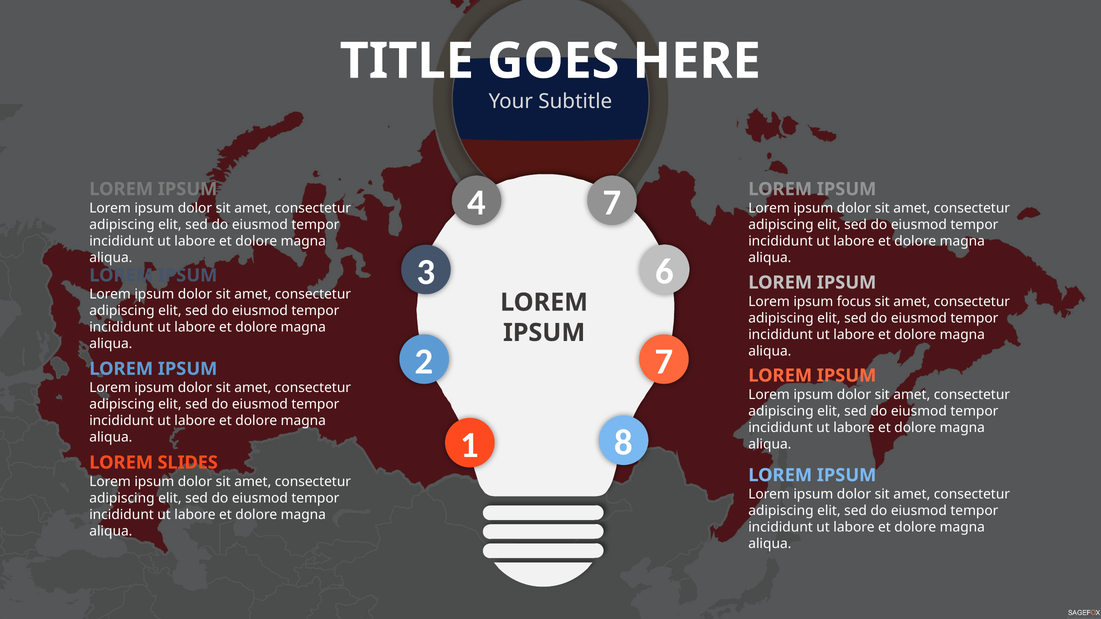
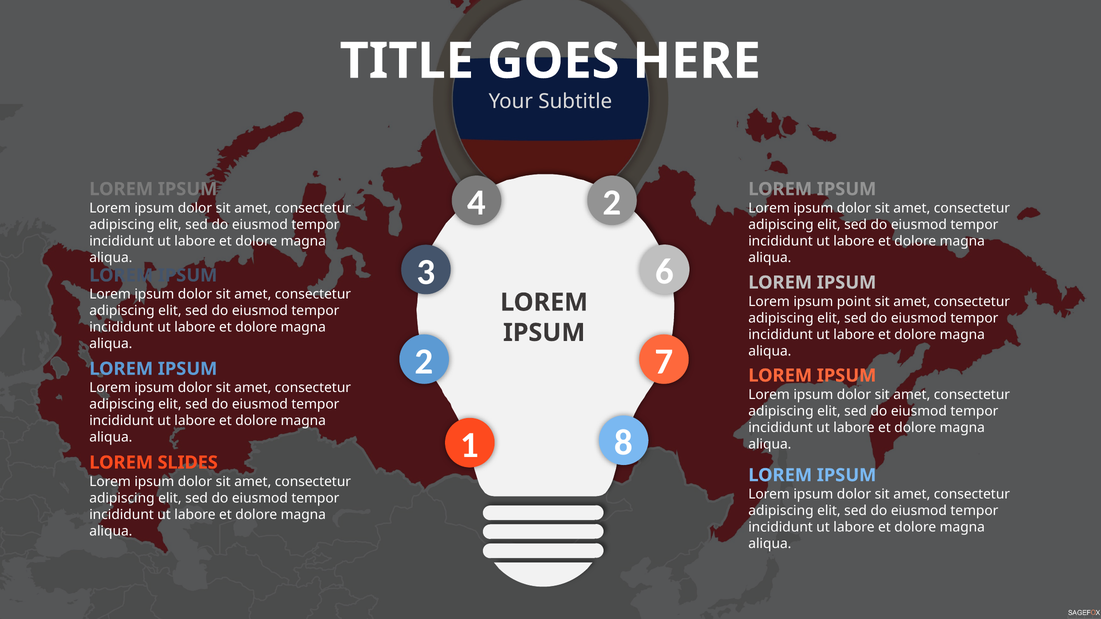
4 7: 7 -> 2 (612, 203)
focus: focus -> point (854, 302)
